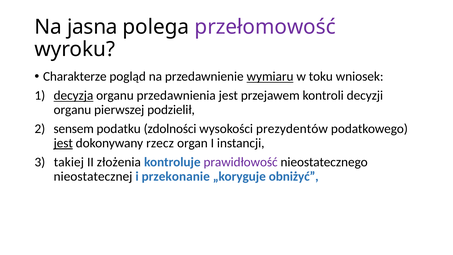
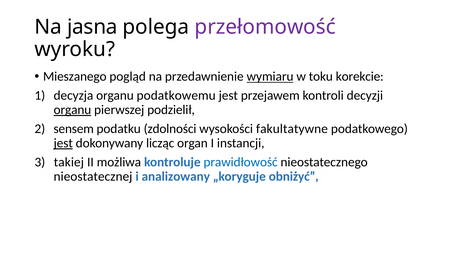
Charakterze: Charakterze -> Mieszanego (75, 77)
wniosek: wniosek -> korekcie (360, 77)
decyzja underline: present -> none (73, 96)
przedawnienia: przedawnienia -> podatkowemu (176, 96)
organu underline: none -> present (72, 110)
prezydentów: prezydentów -> fakultatywne (292, 129)
rzecz: rzecz -> licząc (160, 143)
złożenia: złożenia -> możliwa (119, 162)
prawidłowość colour: purple -> blue (241, 162)
przekonanie: przekonanie -> analizowany (176, 176)
